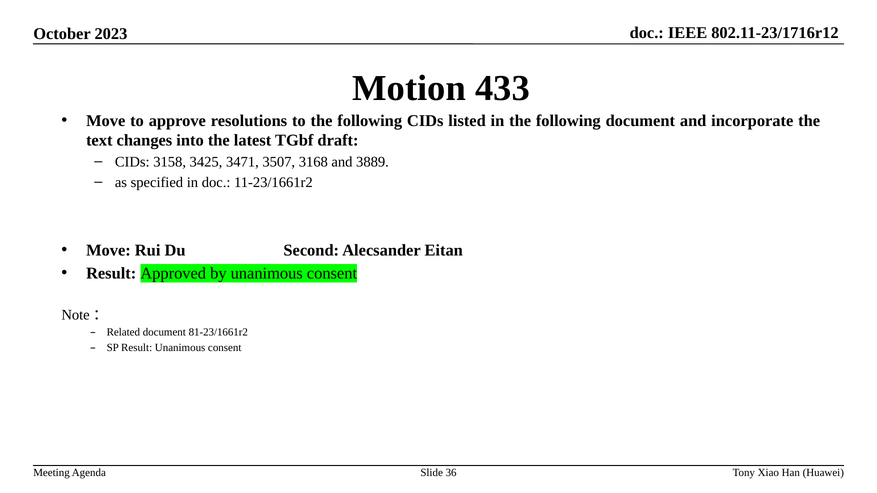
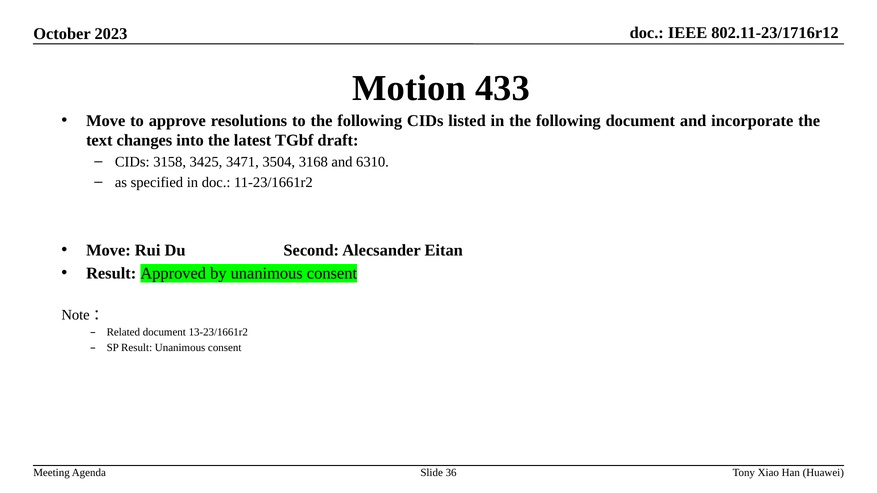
3507: 3507 -> 3504 (279, 162)
3889: 3889 -> 6310 (373, 162)
81-23/1661r2: 81-23/1661r2 -> 13-23/1661r2 (218, 333)
